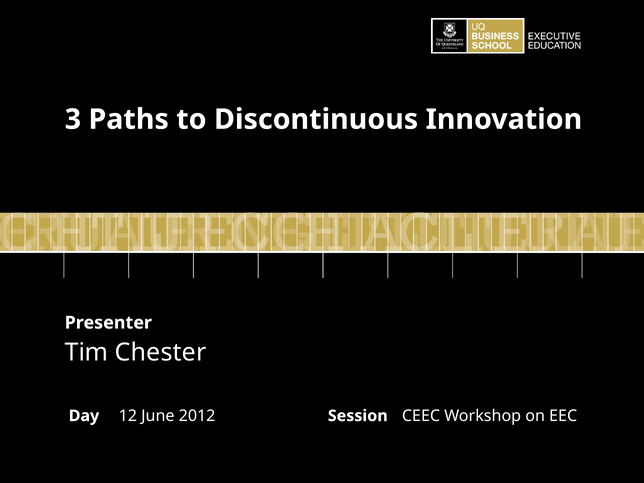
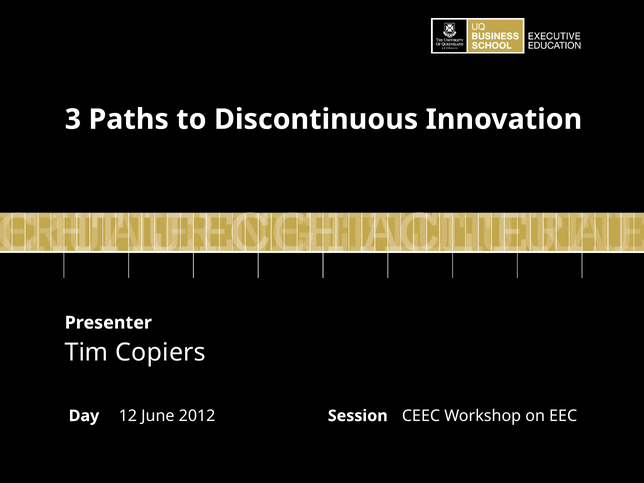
Chester: Chester -> Copiers (161, 353)
